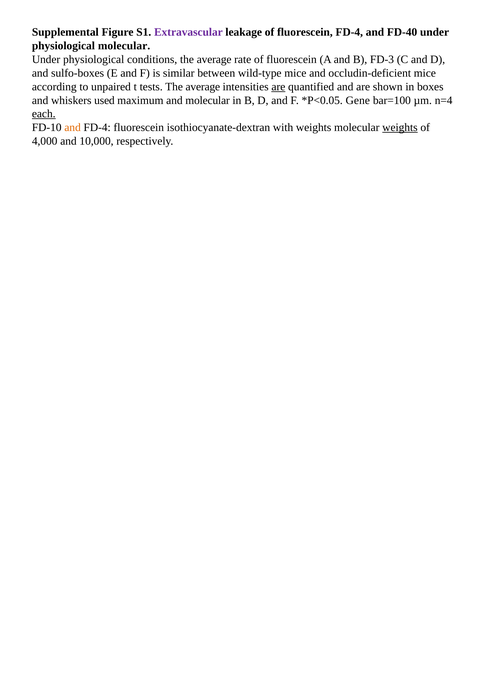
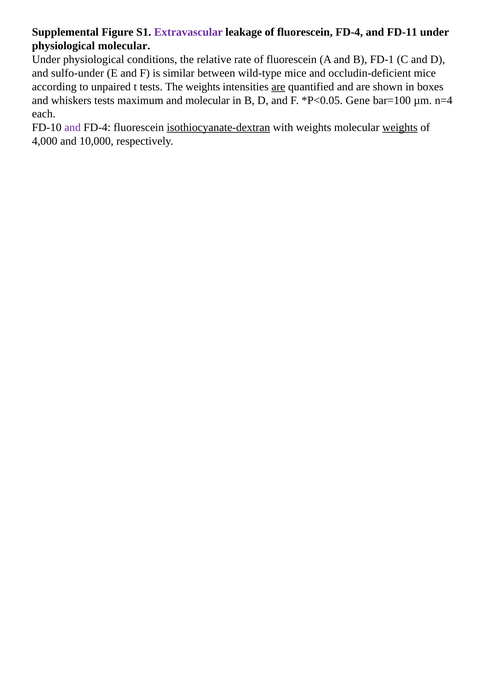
FD-40: FD-40 -> FD-11 (402, 32)
conditions the average: average -> relative (214, 59)
FD-3: FD-3 -> FD-1 (382, 59)
sulfo-boxes: sulfo-boxes -> sulfo-under (78, 73)
tests The average: average -> weights (203, 87)
whiskers used: used -> tests (104, 100)
each underline: present -> none (44, 114)
and colour: orange -> purple (73, 127)
isothiocyanate-dextran underline: none -> present (218, 127)
